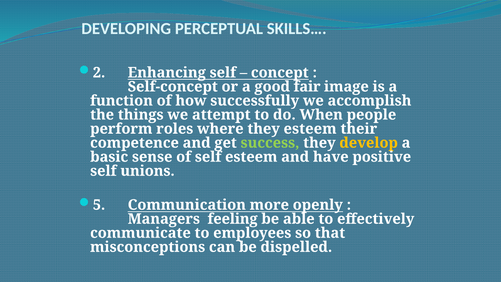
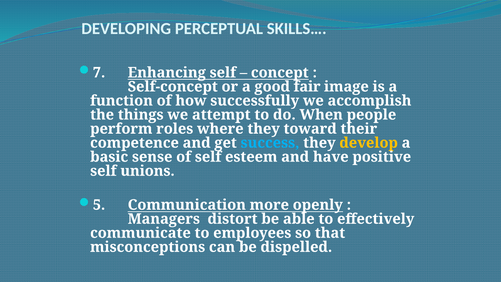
2: 2 -> 7 (99, 73)
they esteem: esteem -> toward (310, 129)
success colour: light green -> light blue (270, 143)
feeling: feeling -> distort (233, 219)
